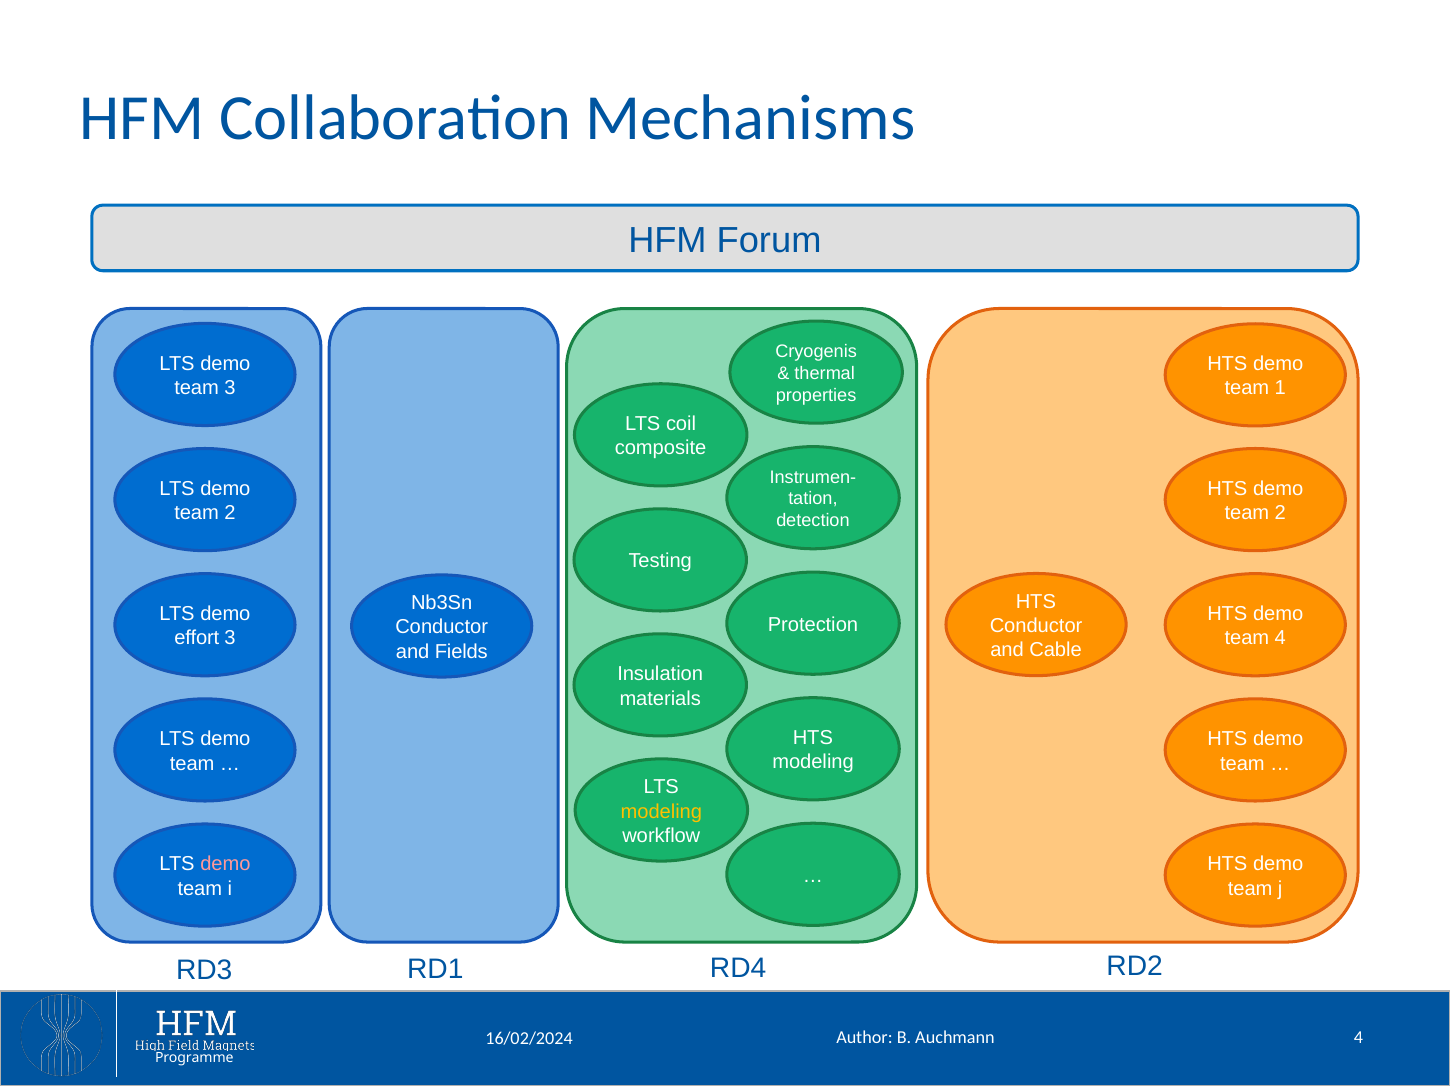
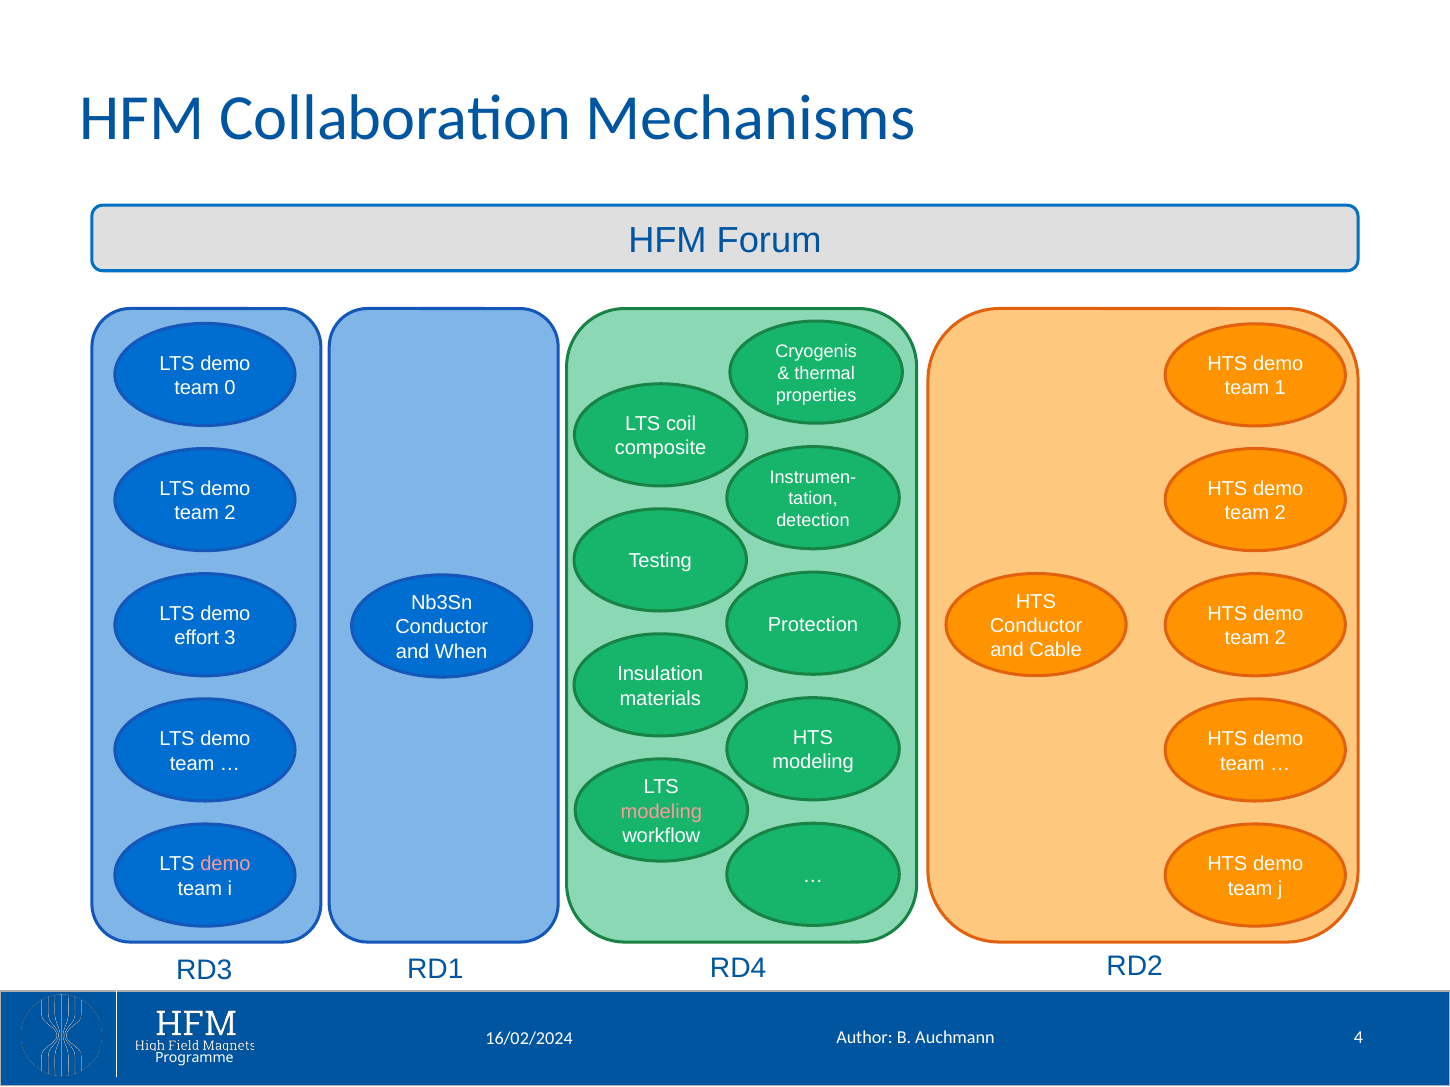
team 3: 3 -> 0 (230, 388)
4: 4 -> 2 (1280, 639)
Fields: Fields -> When (461, 652)
modeling colour: yellow -> pink (661, 812)
